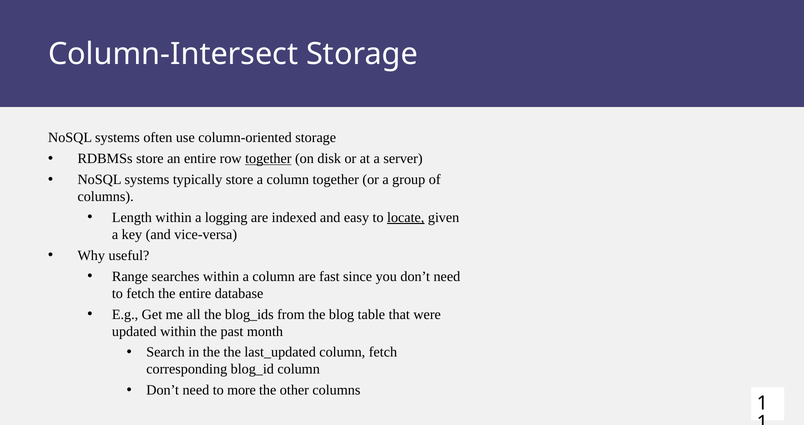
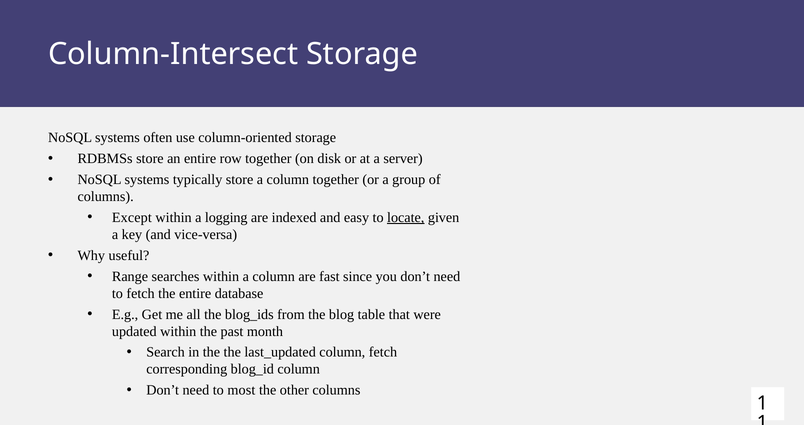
together underline: present -> none (268, 159)
Length: Length -> Except (132, 217)
more: more -> most (241, 390)
